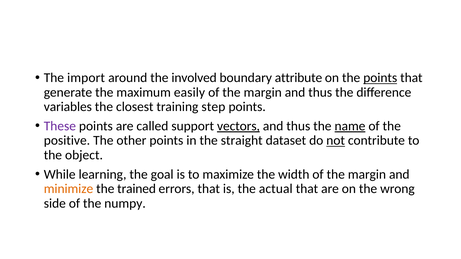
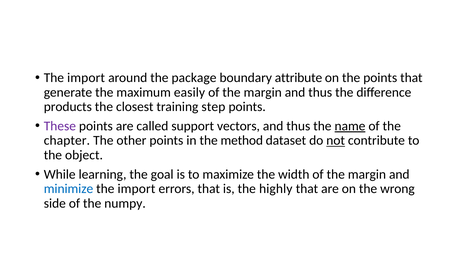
involved: involved -> package (194, 78)
points underline: present -> none (380, 78)
variables: variables -> products (68, 107)
vectors underline: present -> none (238, 126)
positive: positive -> chapter (67, 141)
straight: straight -> method (242, 141)
minimize colour: orange -> blue (69, 189)
trained: trained -> import (136, 189)
actual: actual -> highly (276, 189)
